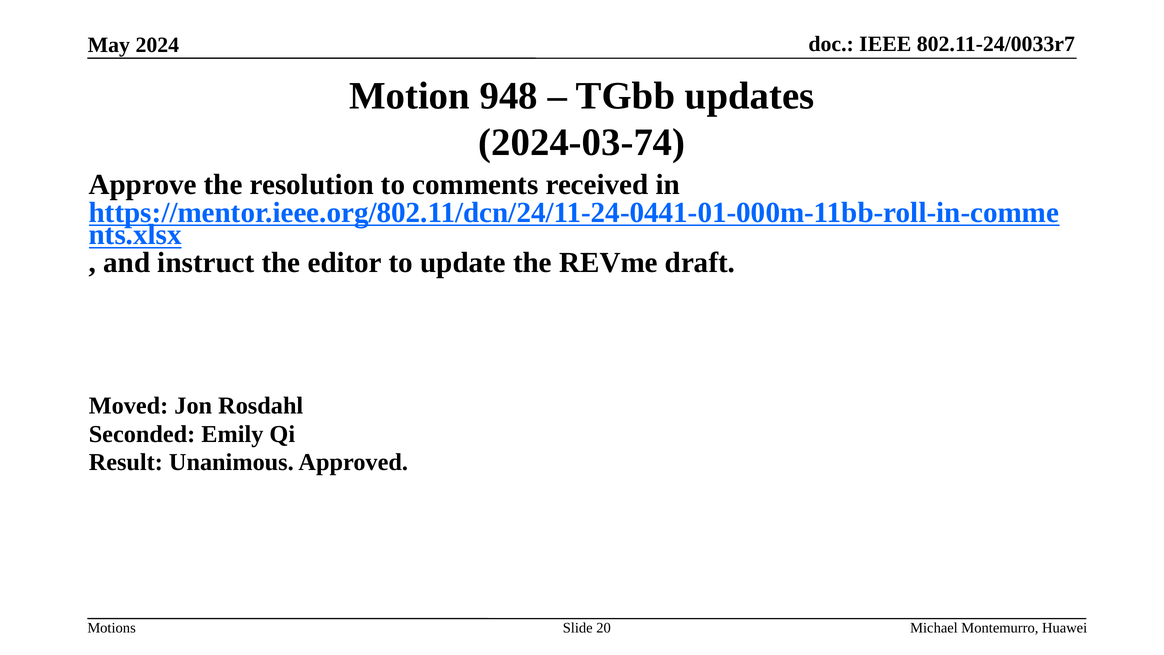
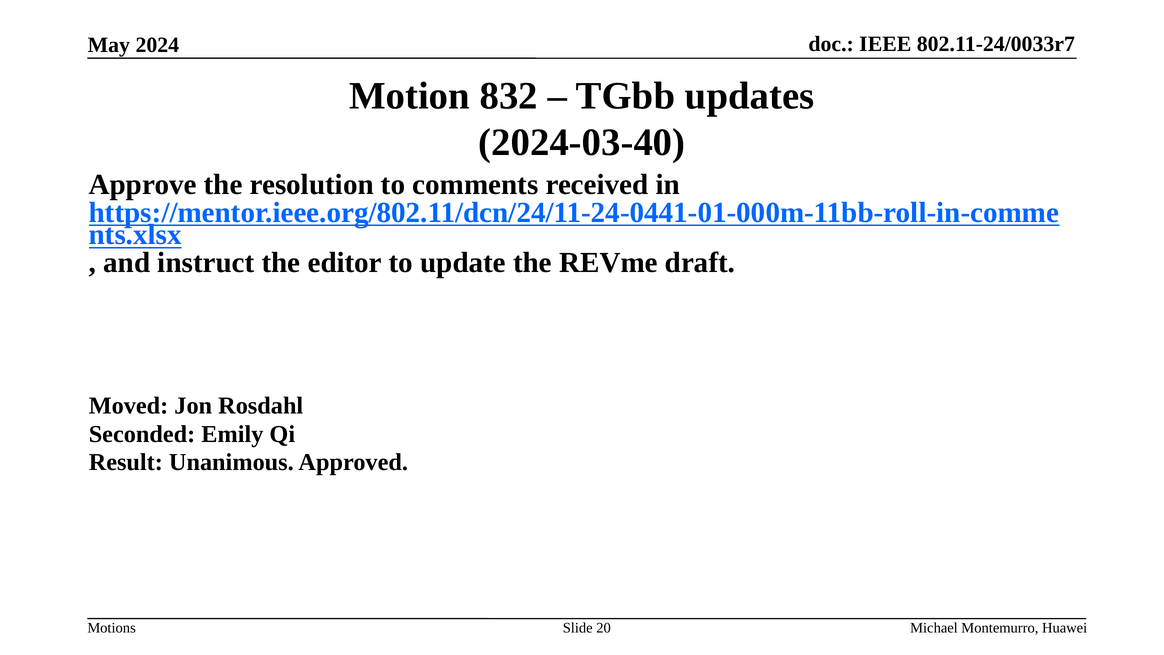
948: 948 -> 832 (509, 96)
2024-03-74: 2024-03-74 -> 2024-03-40 (582, 142)
